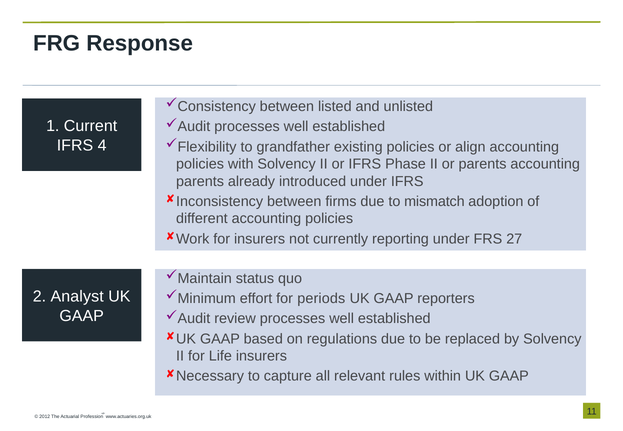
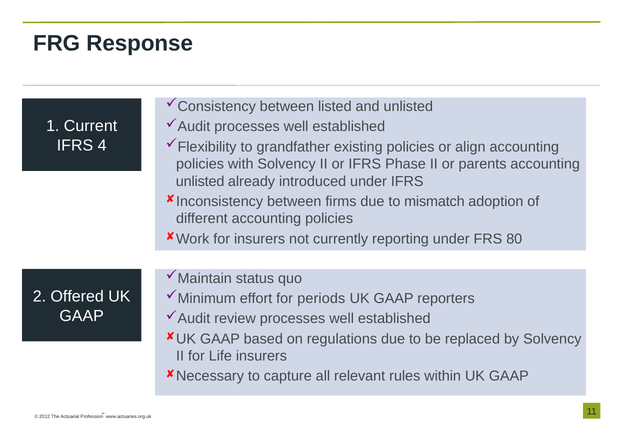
parents: parents -> unlisted (200, 181)
27: 27 -> 80 (514, 239)
Analyst: Analyst -> Offered (77, 297)
